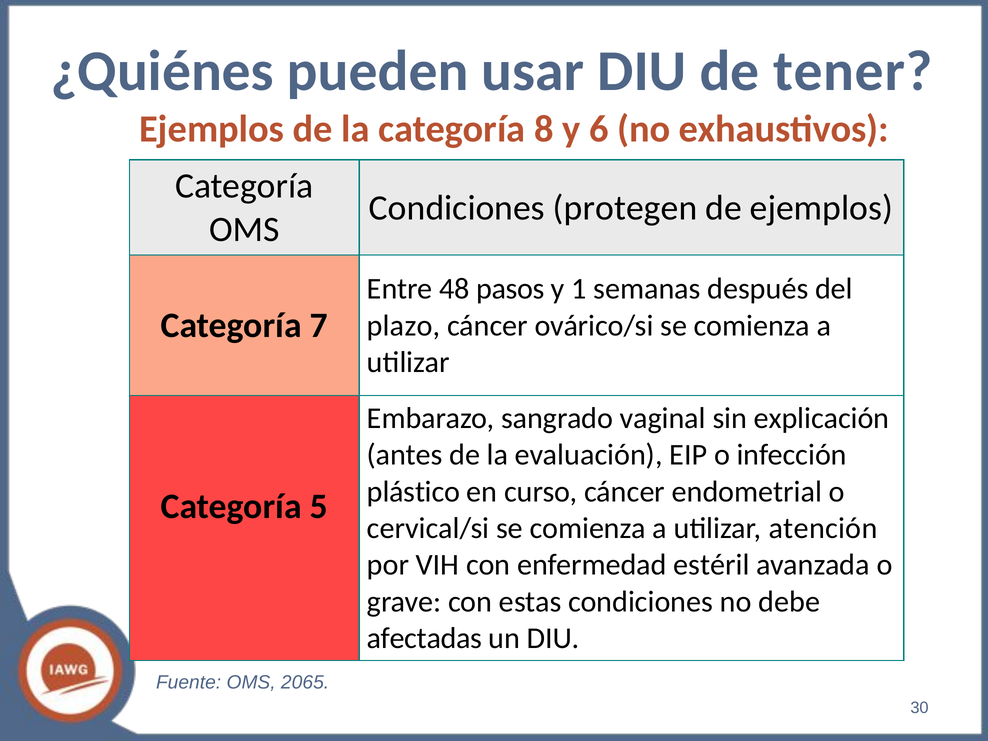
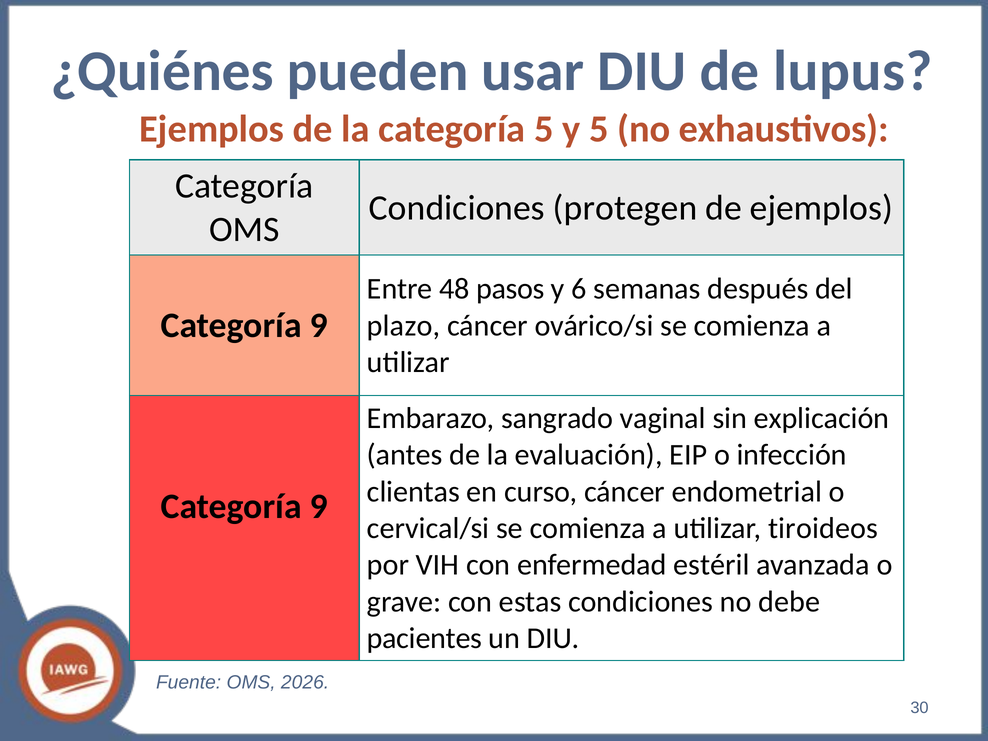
tener: tener -> lupus (853, 71)
categoría 8: 8 -> 5 (544, 129)
y 6: 6 -> 5 (599, 129)
1: 1 -> 6 (579, 289)
7: 7 -> 9 (319, 326)
plástico: plástico -> clientas (413, 492)
5: 5 -> 9 (319, 507)
atención: atención -> tiroideos (823, 528)
afectadas: afectadas -> pacientes (424, 638)
2065: 2065 -> 2026 (305, 683)
